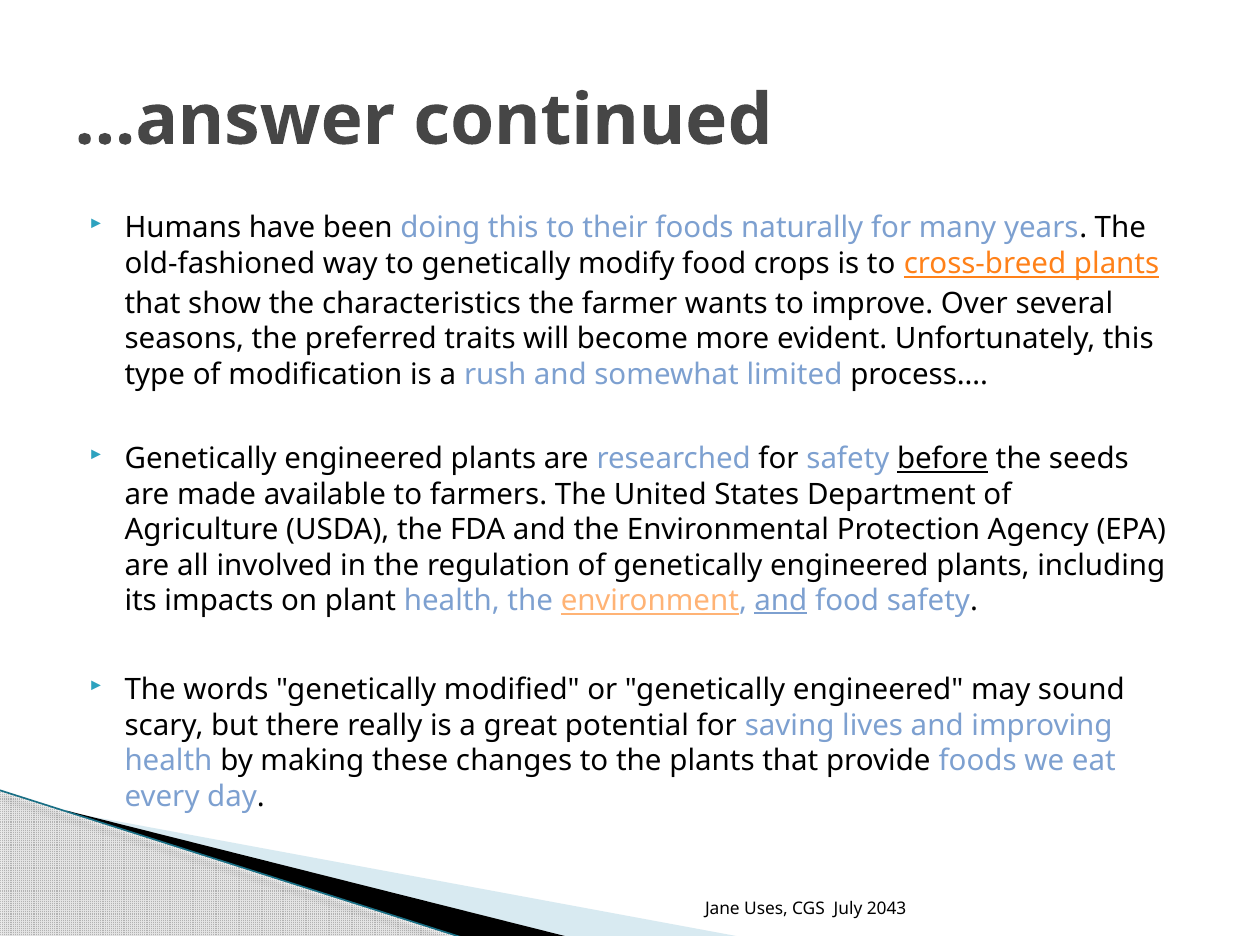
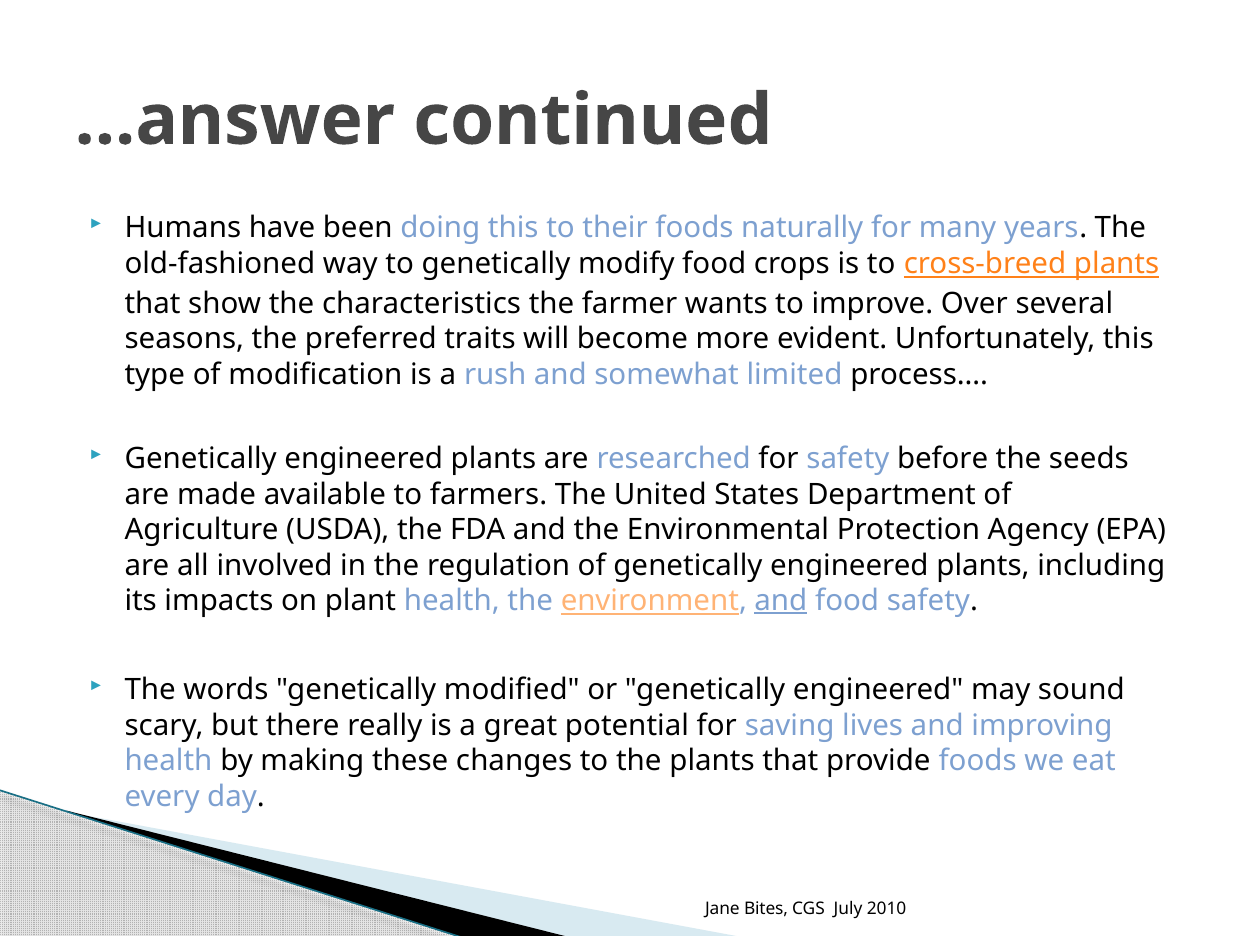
before underline: present -> none (943, 459)
Uses: Uses -> Bites (766, 909)
2043: 2043 -> 2010 (887, 909)
